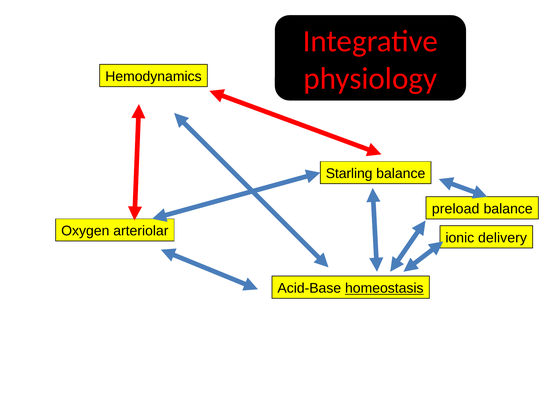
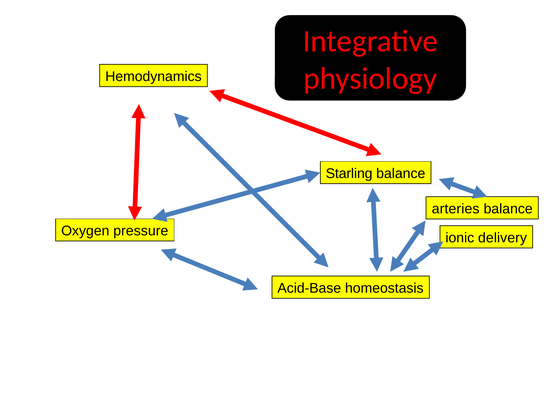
preload: preload -> arteries (456, 209)
arteriolar: arteriolar -> pressure (141, 231)
homeostasis underline: present -> none (384, 288)
